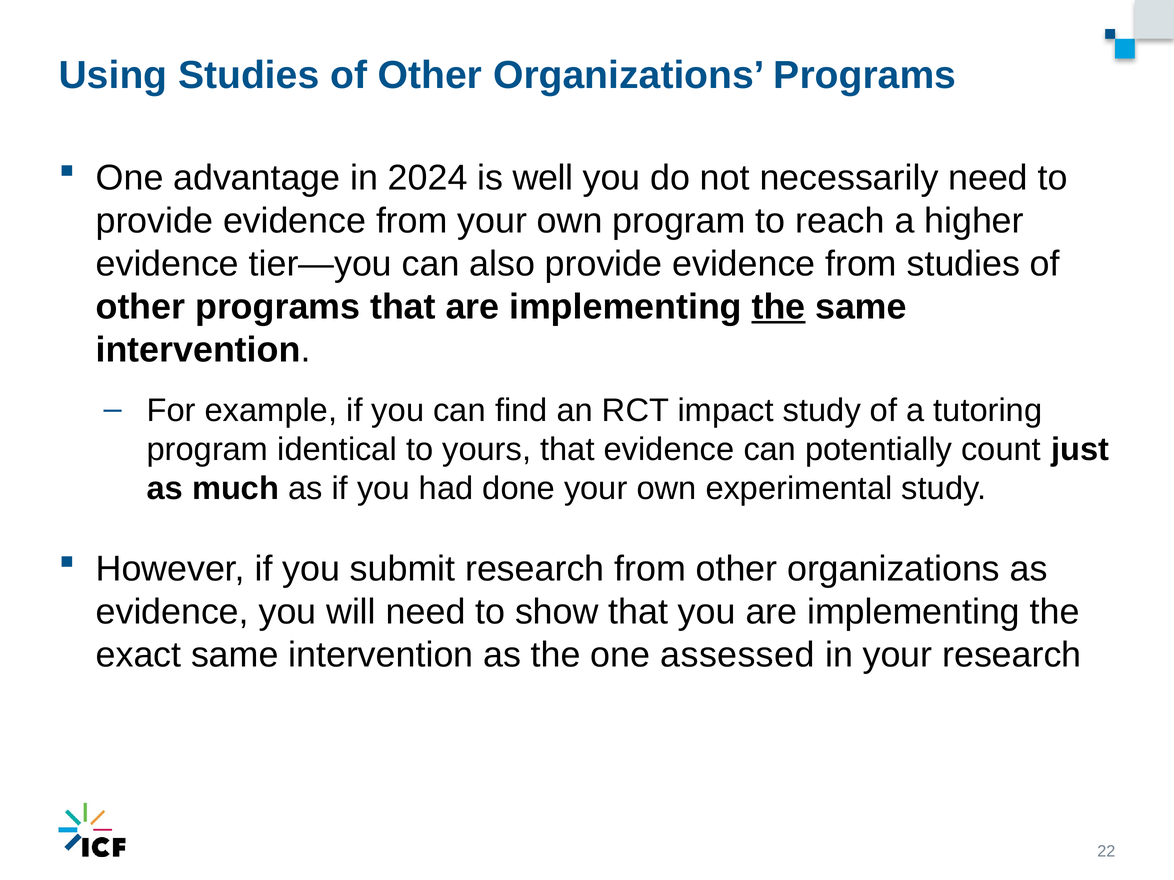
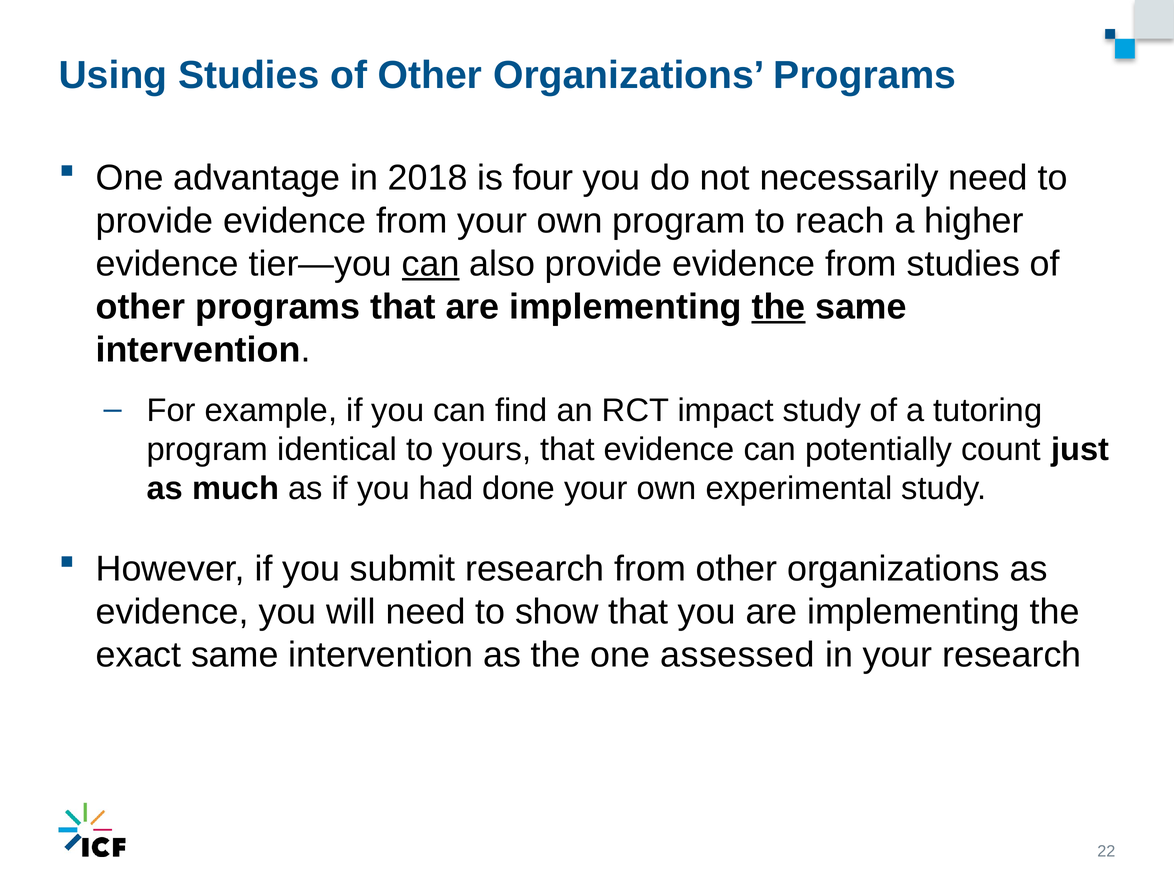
2024: 2024 -> 2018 (428, 178)
well: well -> four (543, 178)
can underline: none -> present (431, 264)
